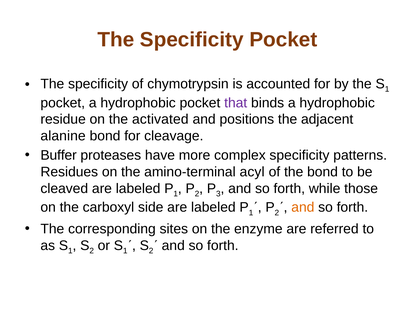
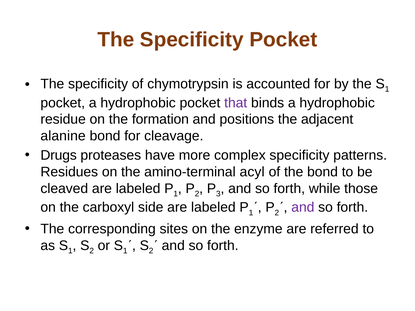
activated: activated -> formation (160, 119)
Buffer: Buffer -> Drugs (59, 155)
and colour: orange -> purple (303, 208)
